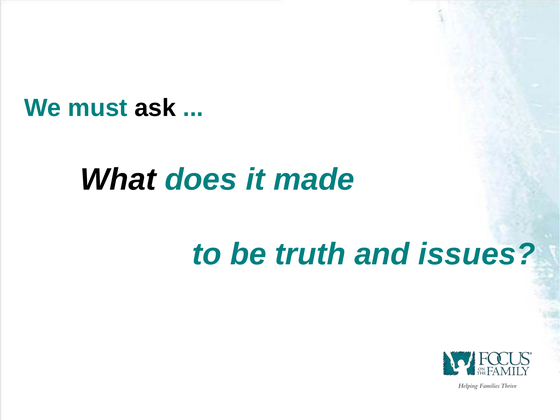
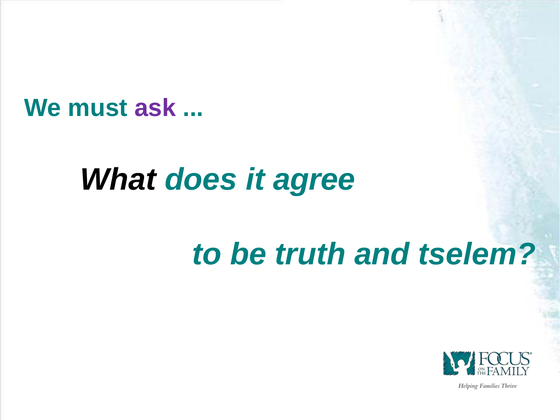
ask colour: black -> purple (155, 108)
made: made -> agree (314, 179)
issues: issues -> tselem (477, 254)
